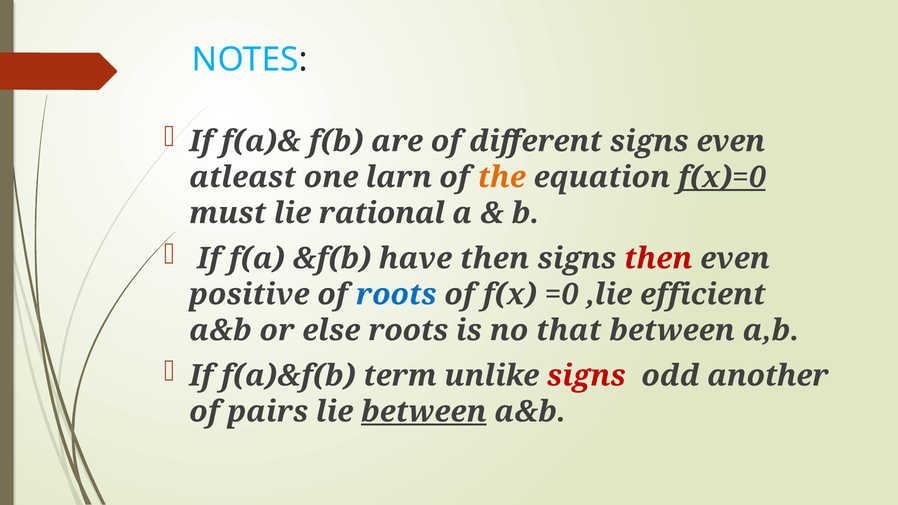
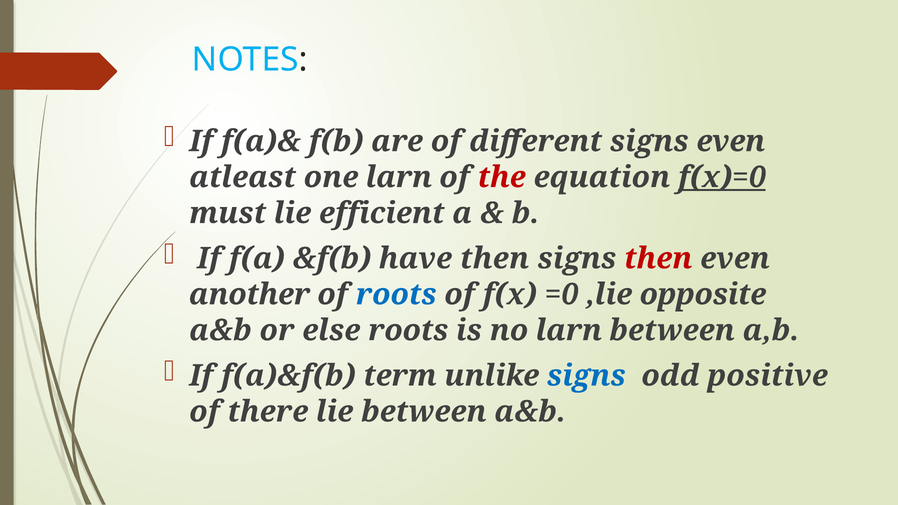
the colour: orange -> red (502, 177)
rational: rational -> efficient (382, 213)
positive: positive -> another (250, 294)
efficient: efficient -> opposite (703, 294)
no that: that -> larn (569, 330)
signs colour: red -> blue (586, 376)
another: another -> positive (768, 376)
pairs: pairs -> there (268, 412)
between underline: present -> none (424, 412)
